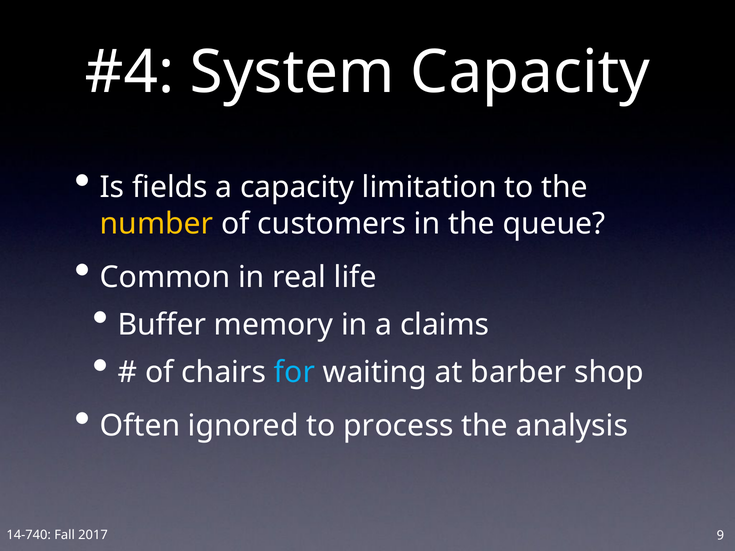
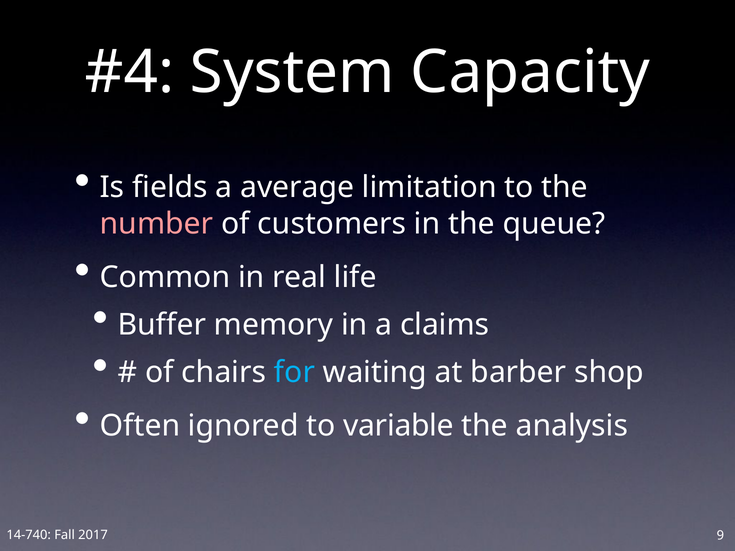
a capacity: capacity -> average (297, 188)
number colour: yellow -> pink (156, 224)
process: process -> variable (399, 426)
